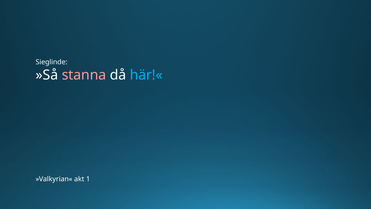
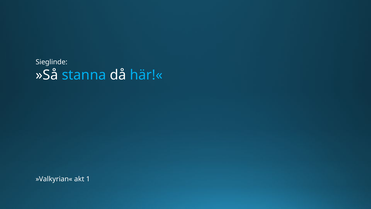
stanna colour: pink -> light blue (84, 75)
